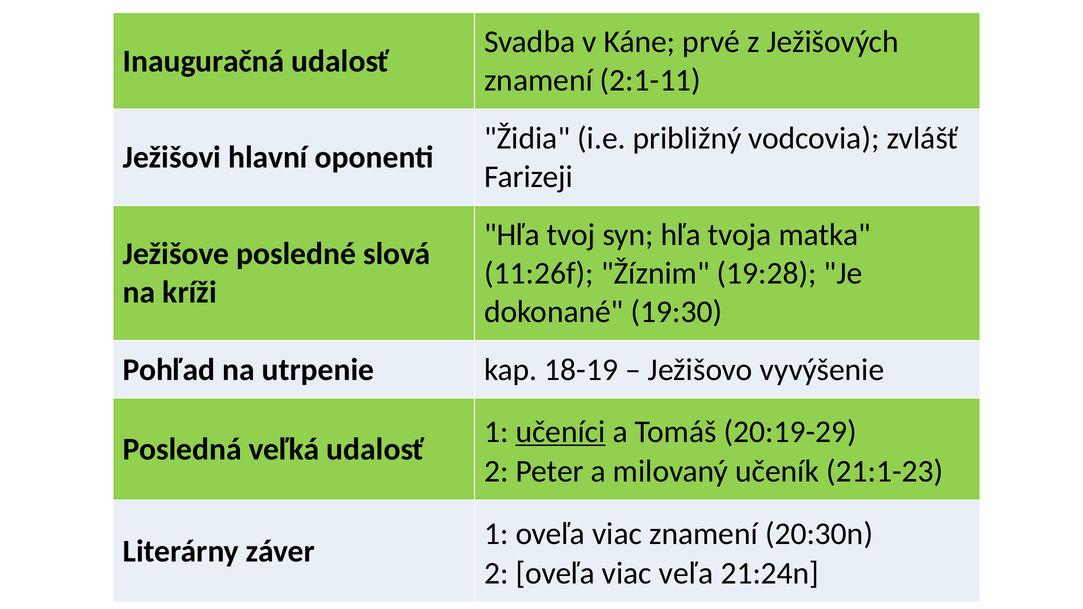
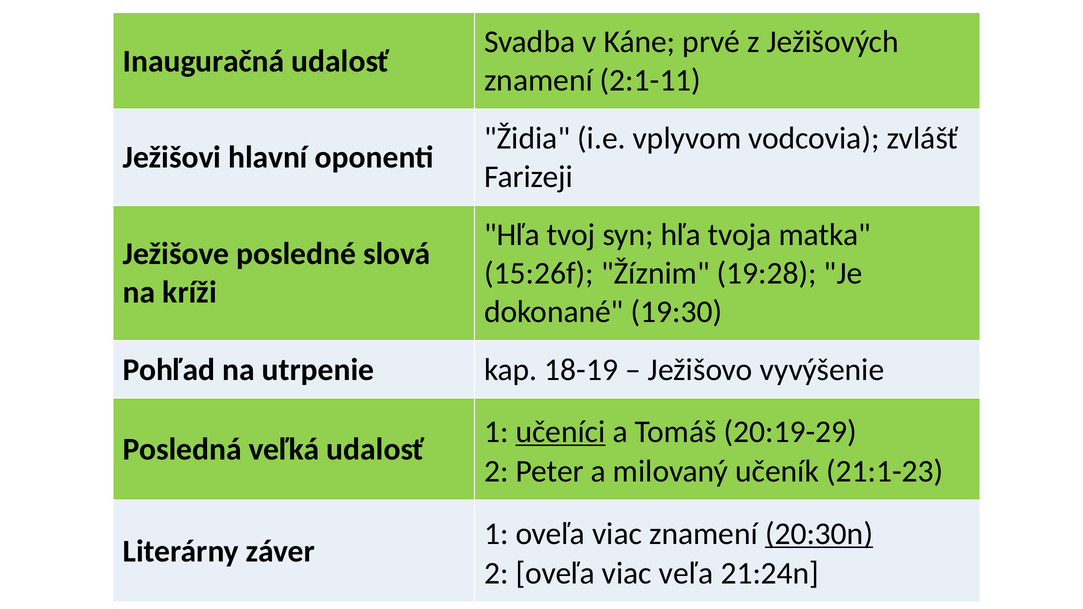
približný: približný -> vplyvom (687, 138)
11:26f: 11:26f -> 15:26f (539, 273)
20:30n underline: none -> present (819, 534)
